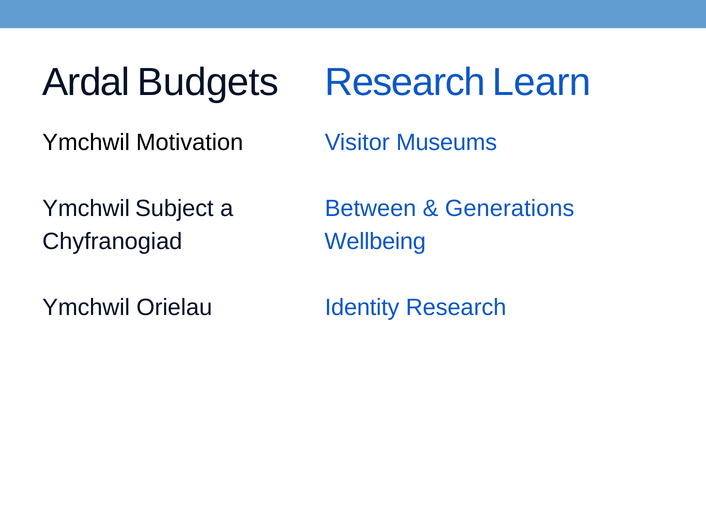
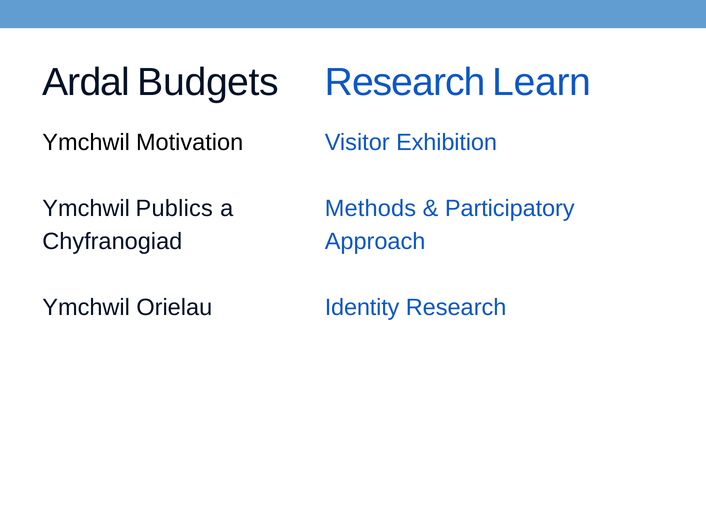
Museums: Museums -> Exhibition (447, 143)
Subject: Subject -> Publics (174, 209)
Between: Between -> Methods (370, 209)
Generations: Generations -> Participatory (510, 209)
Wellbeing: Wellbeing -> Approach (375, 242)
